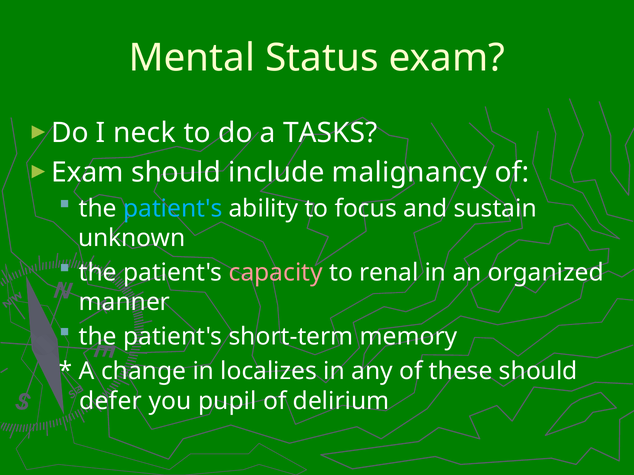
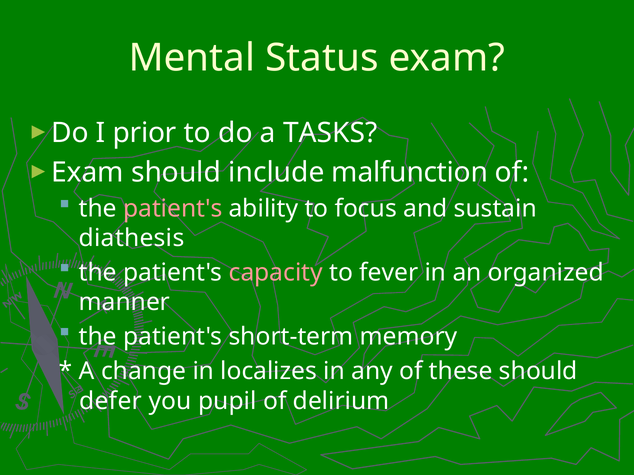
neck: neck -> prior (145, 133)
malignancy: malignancy -> malfunction (410, 172)
patient's colour: light blue -> pink (173, 209)
unknown: unknown -> diathesis (132, 238)
renal: renal -> fever (389, 273)
